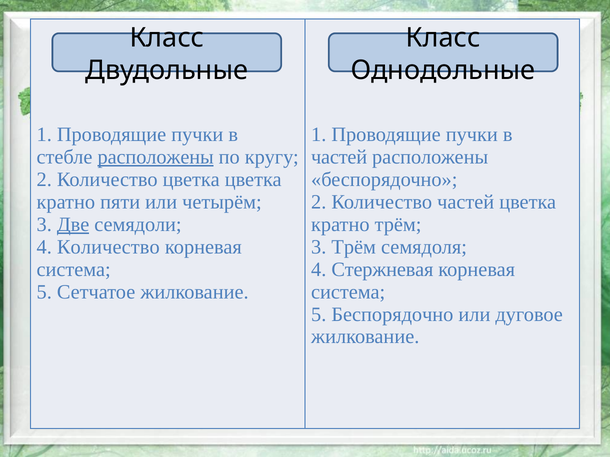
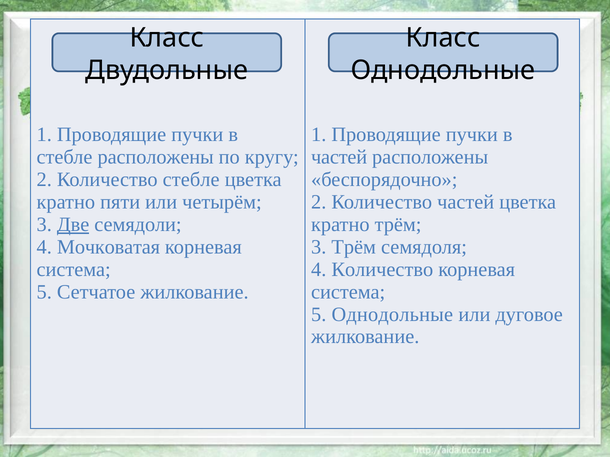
расположены underline: present -> none (156, 157)
Количество цветка: цветка -> стебле (191, 180)
4 Количество: Количество -> Мочковатая (108, 247)
4 Стержневая: Стержневая -> Количество (382, 270)
5 Беспорядочно: Беспорядочно -> Однодольные (392, 315)
